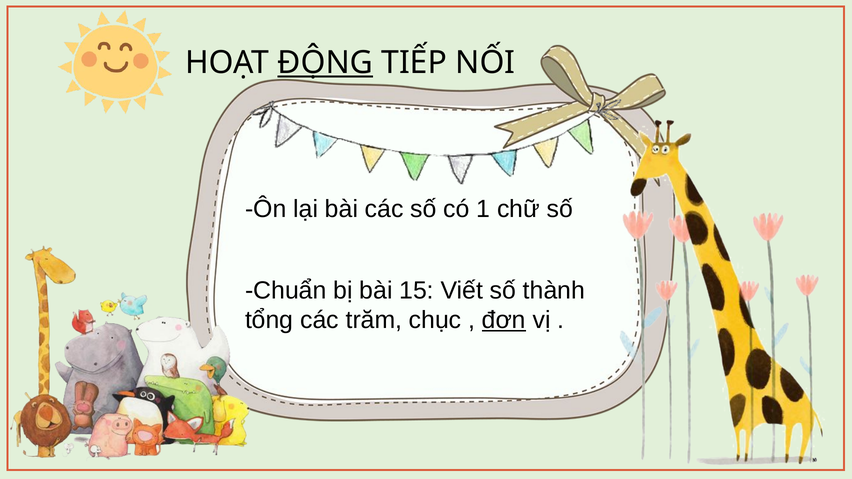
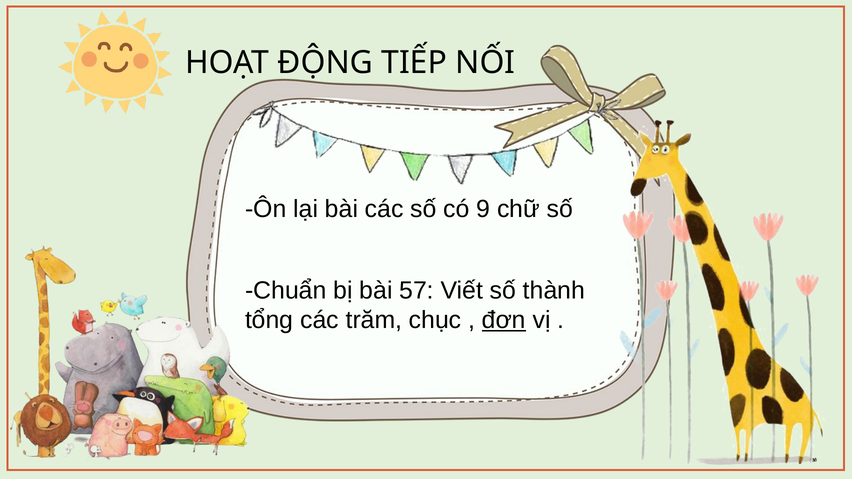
ĐỘNG underline: present -> none (325, 63)
1: 1 -> 9 (483, 209)
15: 15 -> 57 (417, 291)
